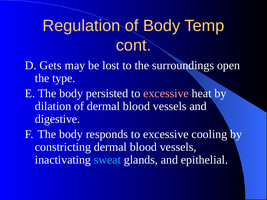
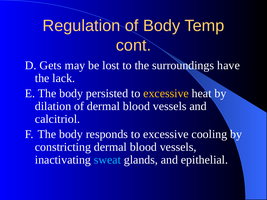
open: open -> have (229, 66)
type: type -> lack (64, 78)
excessive colour: pink -> yellow (166, 94)
digestive: digestive -> calcitriol (58, 119)
